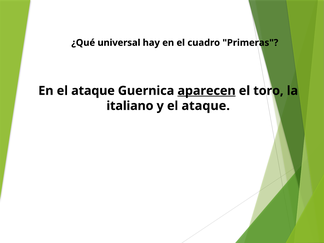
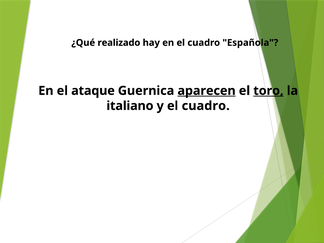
universal: universal -> realizado (119, 43)
Primeras: Primeras -> Española (250, 43)
toro underline: none -> present (268, 91)
y el ataque: ataque -> cuadro (206, 106)
